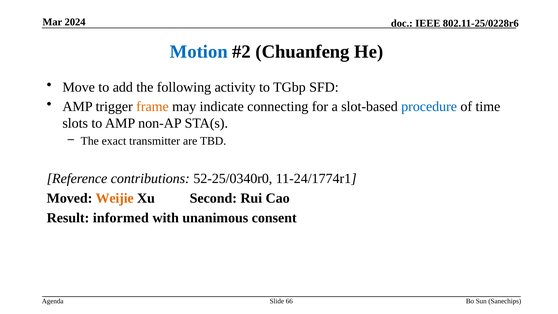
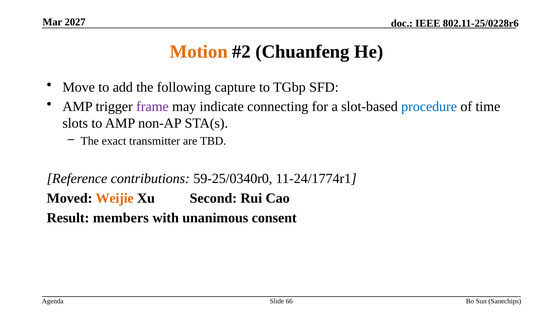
2024: 2024 -> 2027 (75, 22)
Motion colour: blue -> orange (199, 52)
activity: activity -> capture (235, 87)
frame colour: orange -> purple (152, 107)
52-25/0340r0: 52-25/0340r0 -> 59-25/0340r0 (233, 179)
informed: informed -> members (121, 218)
